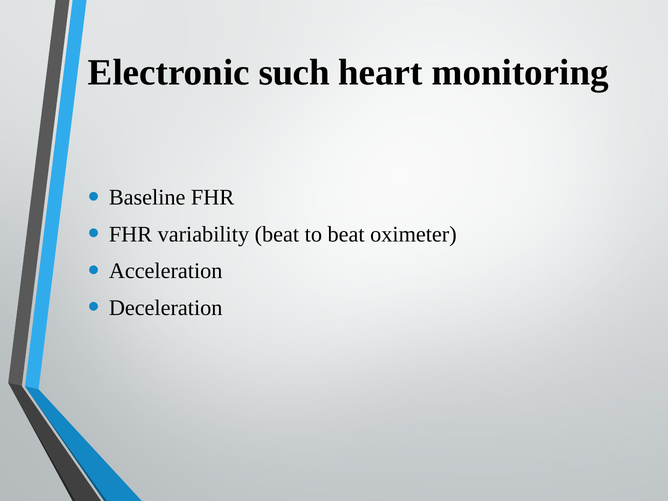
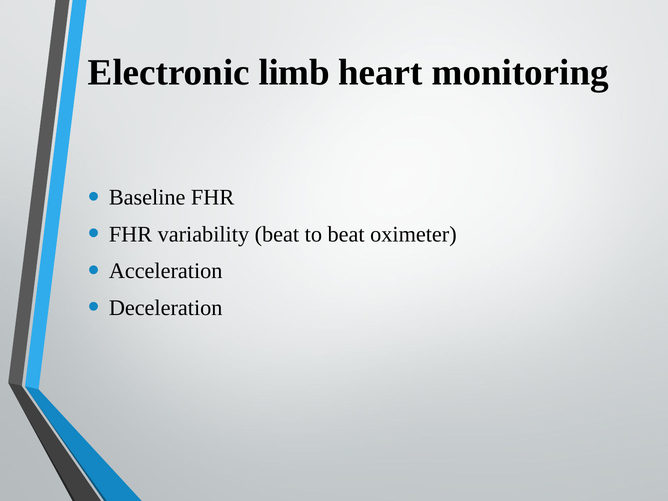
such: such -> limb (294, 73)
